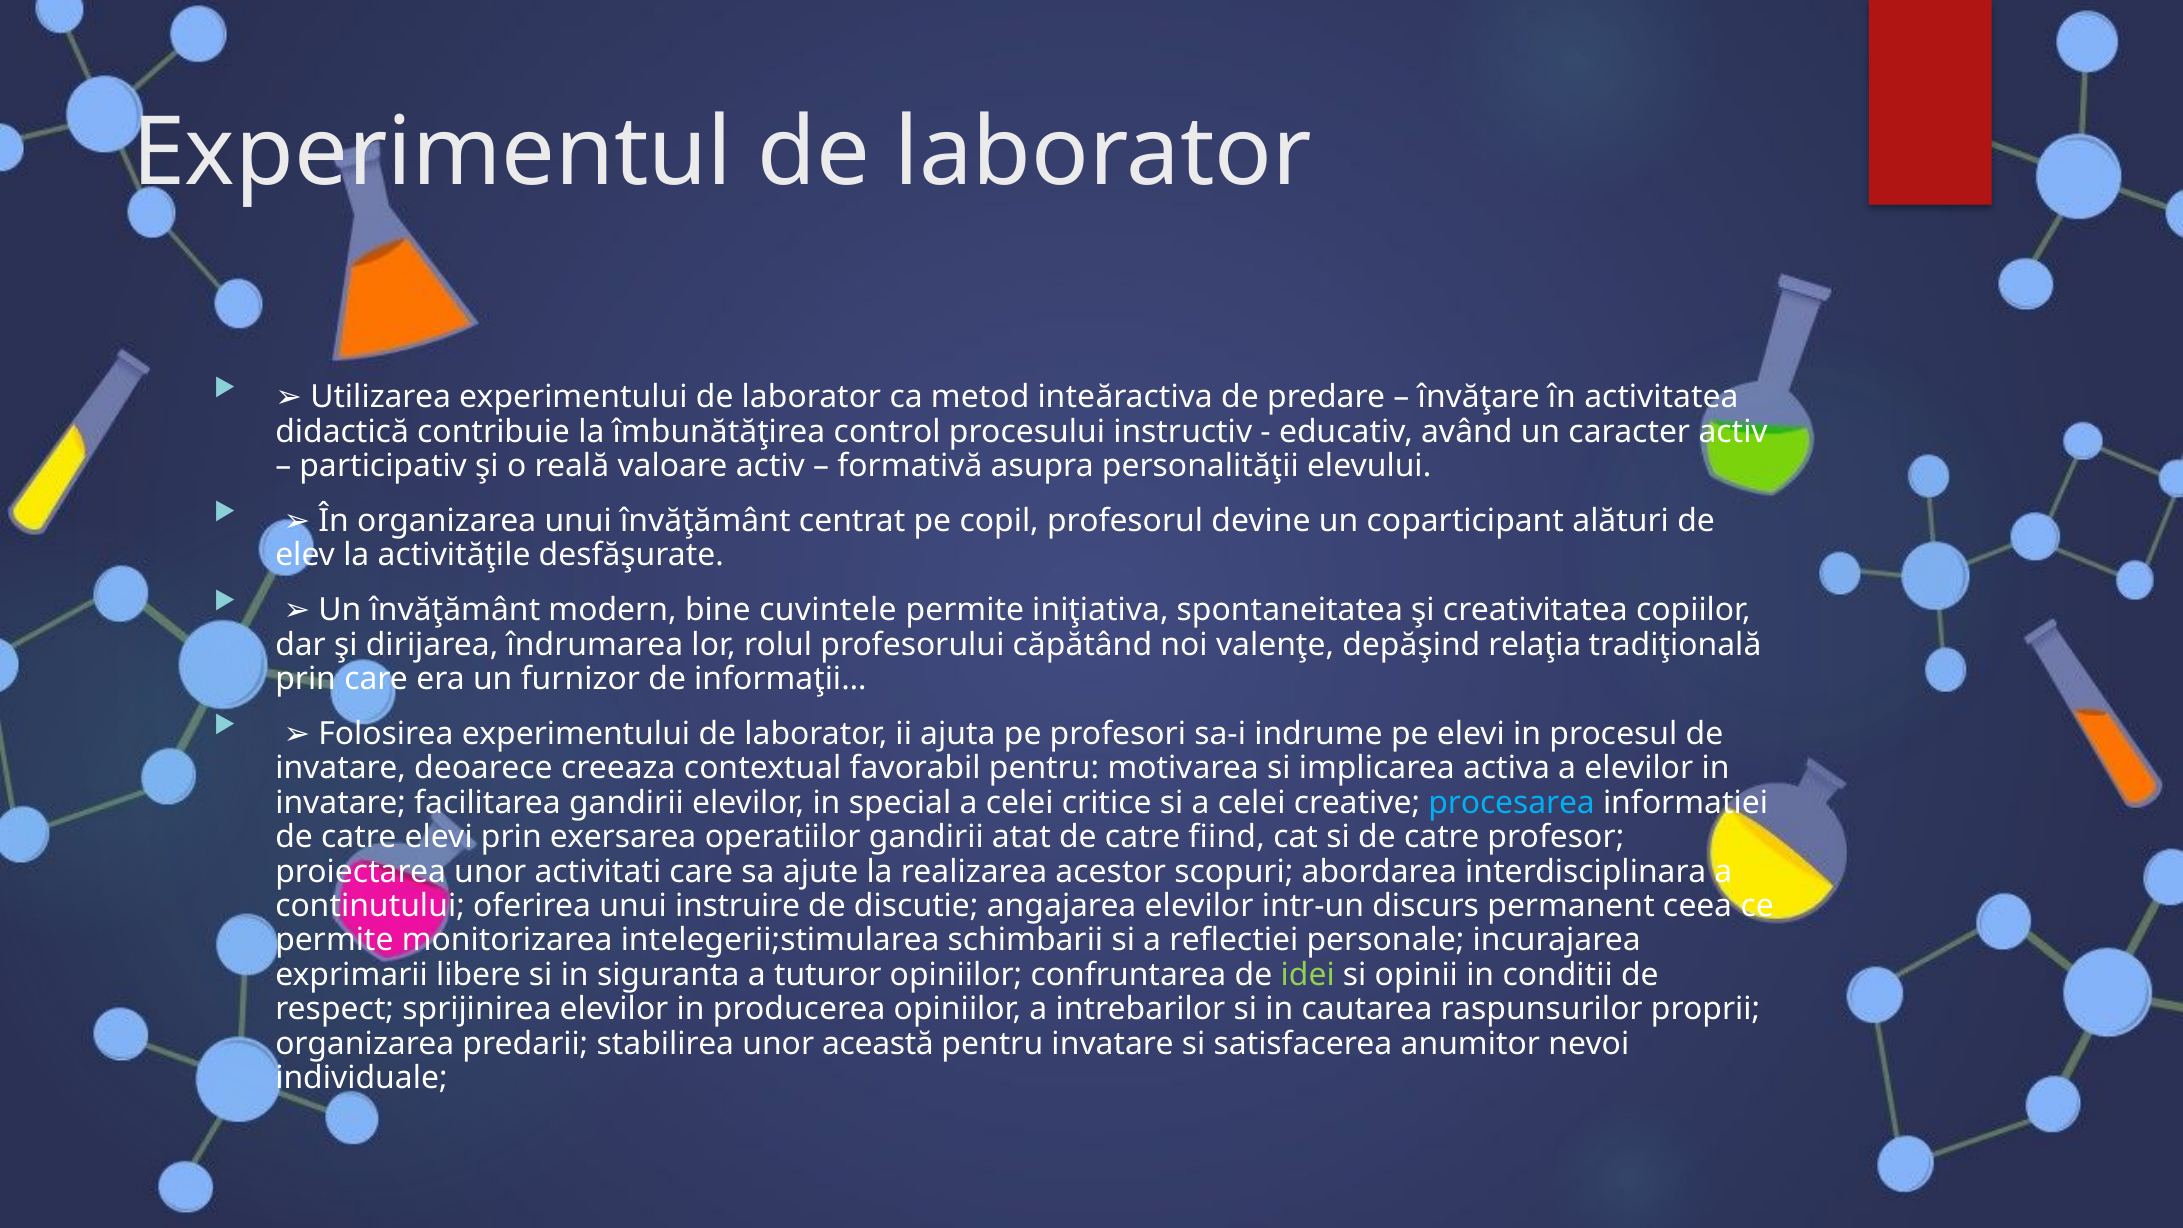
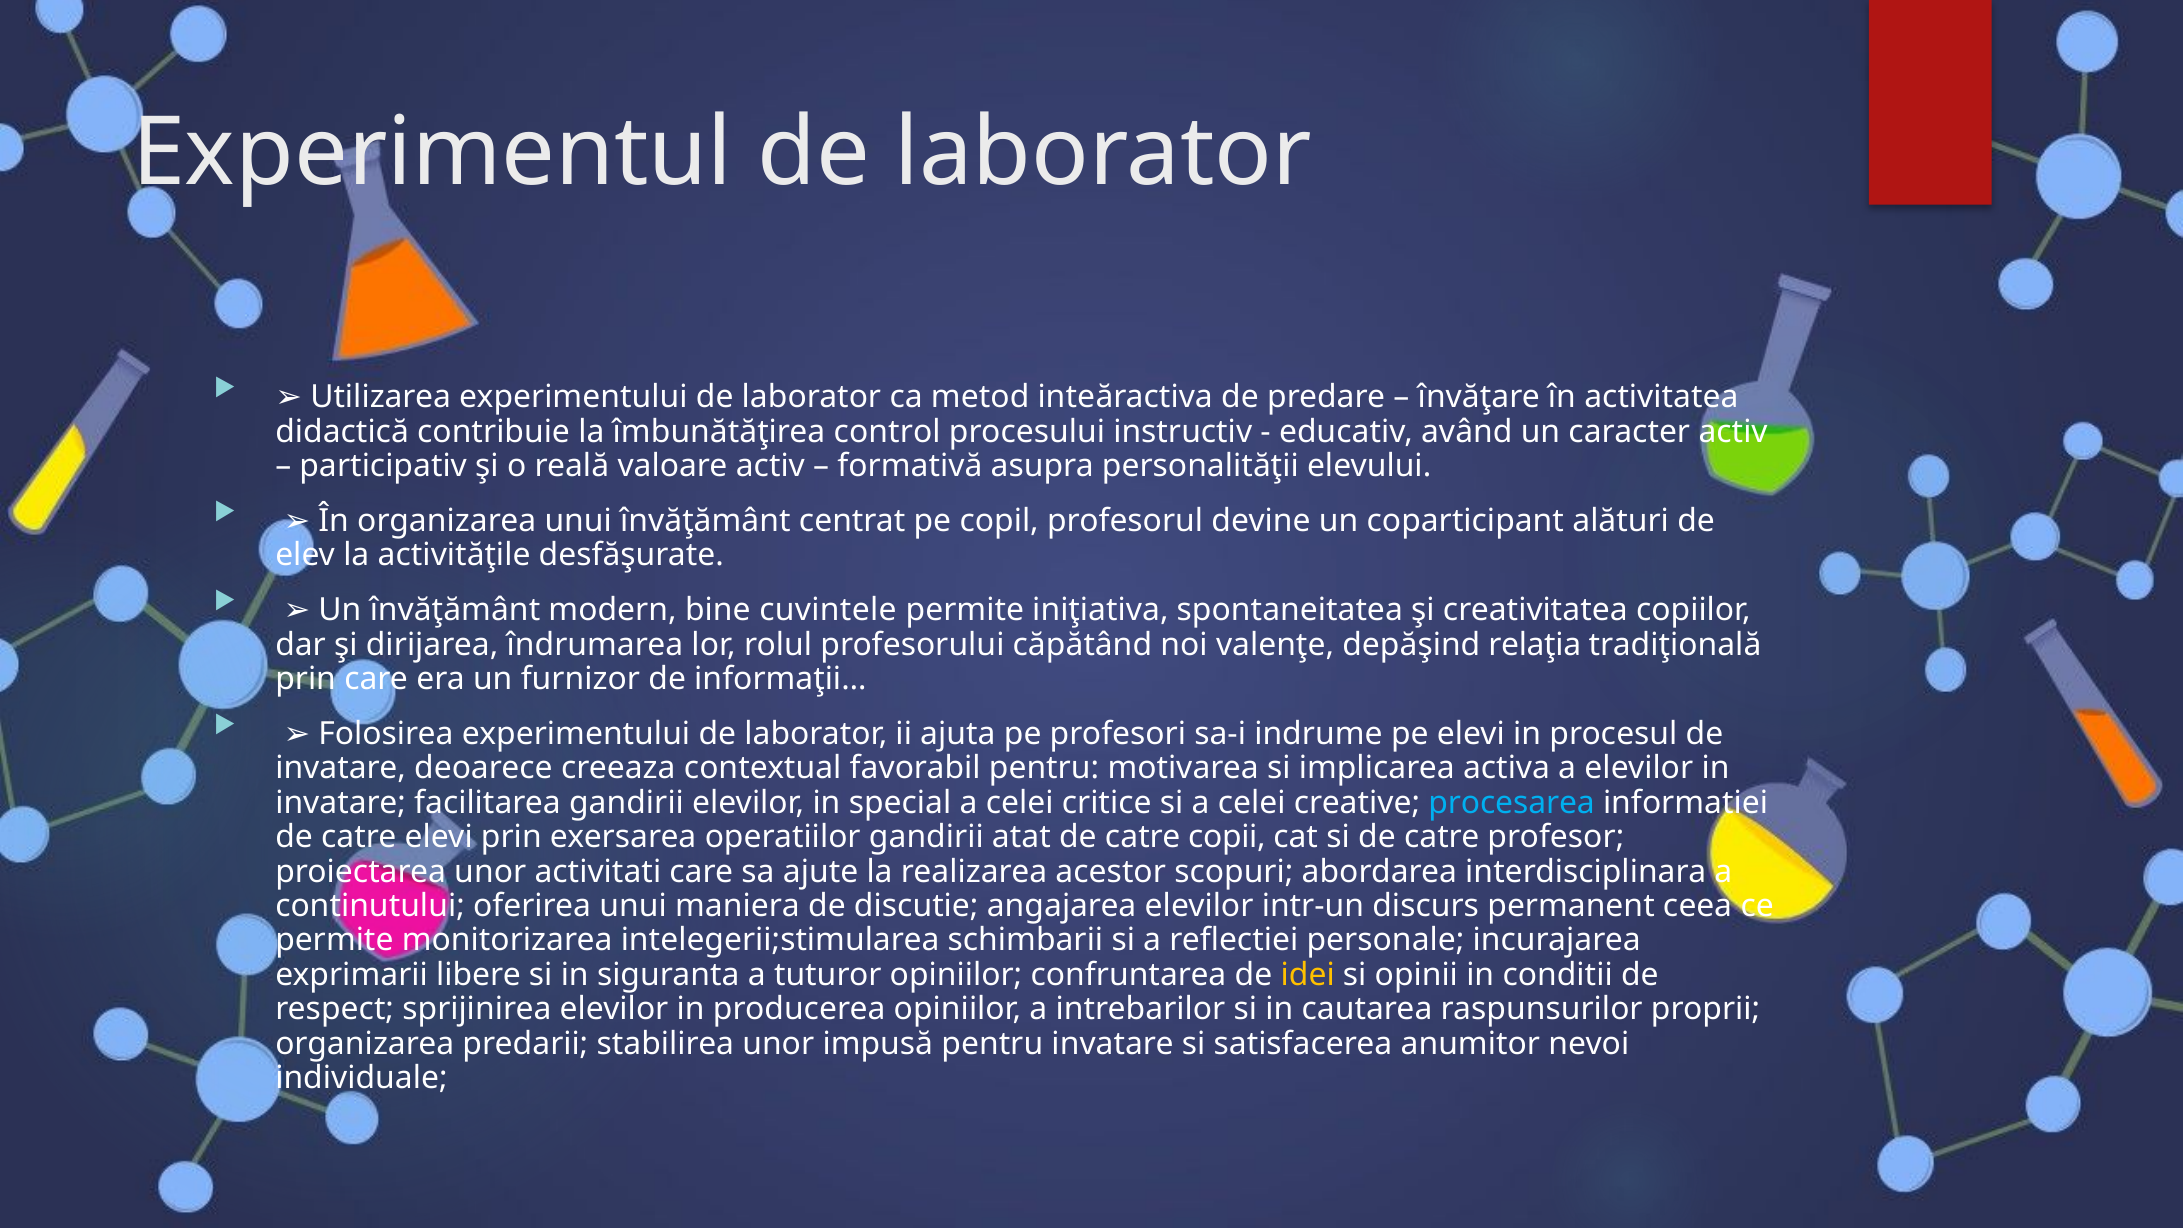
fiind: fiind -> copii (1227, 837)
instruire: instruire -> maniera (737, 906)
idei colour: light green -> yellow (1308, 975)
această: această -> impusă (878, 1044)
